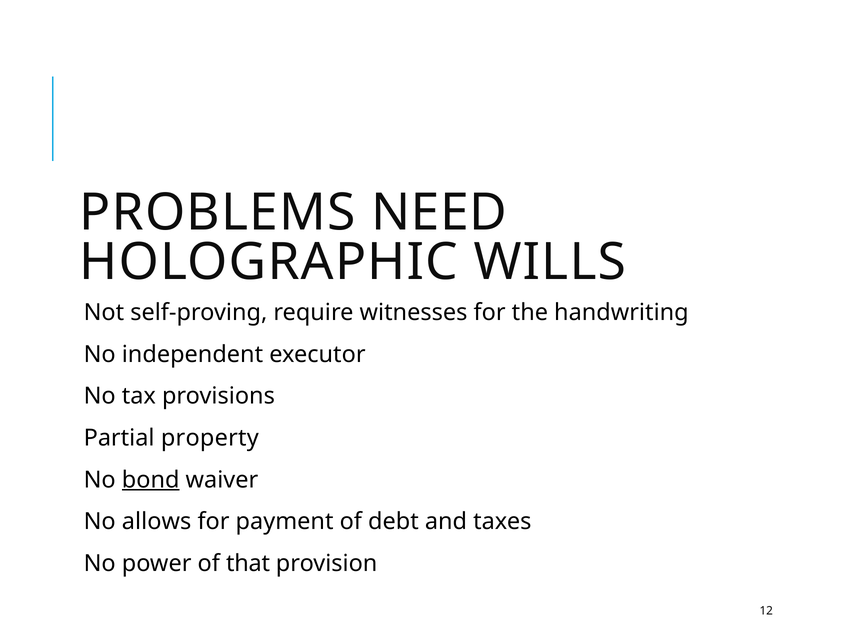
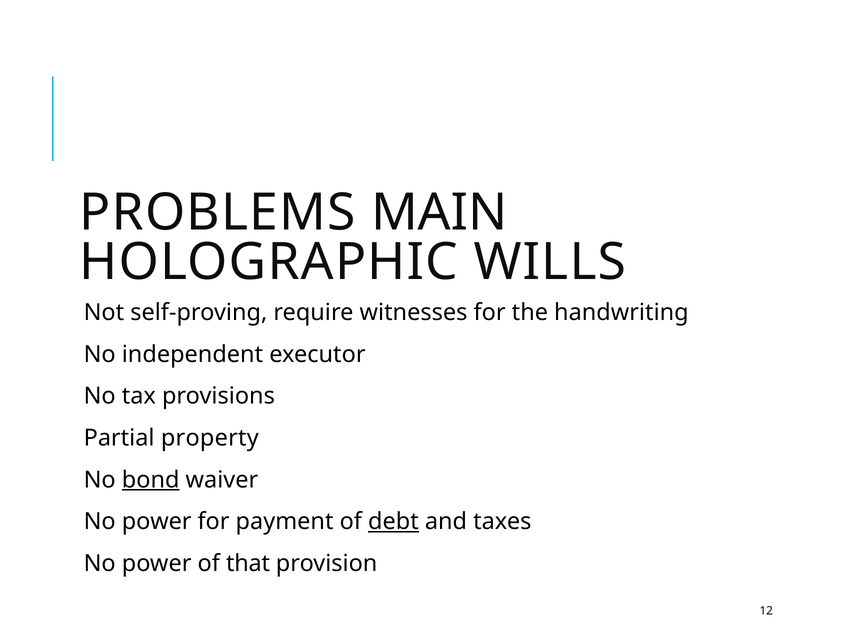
NEED: NEED -> MAIN (439, 212)
allows: allows -> power (157, 521)
debt underline: none -> present (393, 521)
